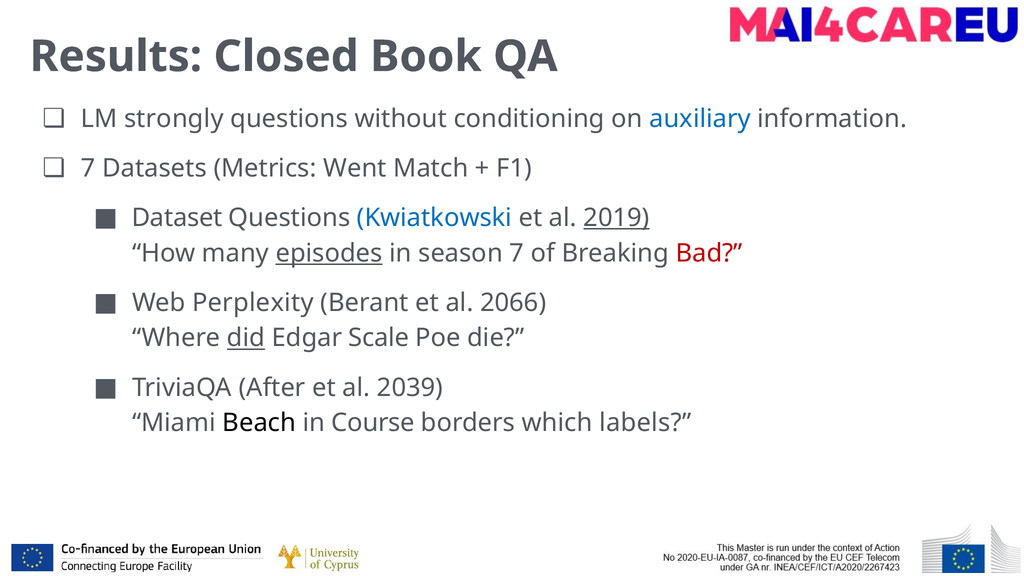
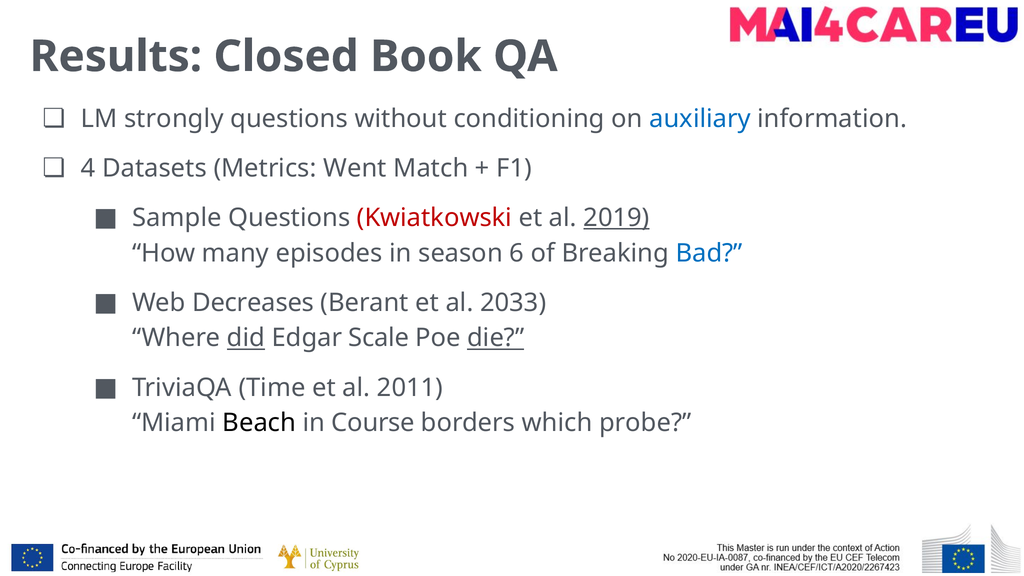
7: 7 -> 4 (88, 168)
Dataset: Dataset -> Sample (177, 218)
Kwiatkowski colour: blue -> red (434, 218)
episodes underline: present -> none (329, 253)
season 7: 7 -> 6 (517, 253)
Bad colour: red -> blue (709, 253)
Perplexity: Perplexity -> Decreases (253, 303)
2066: 2066 -> 2033 (513, 303)
die underline: none -> present (496, 338)
After: After -> Time (272, 388)
2039: 2039 -> 2011 (410, 388)
labels: labels -> probe (645, 423)
